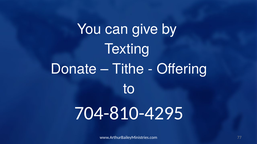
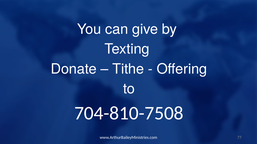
704-810-4295: 704-810-4295 -> 704-810-7508 (129, 114)
